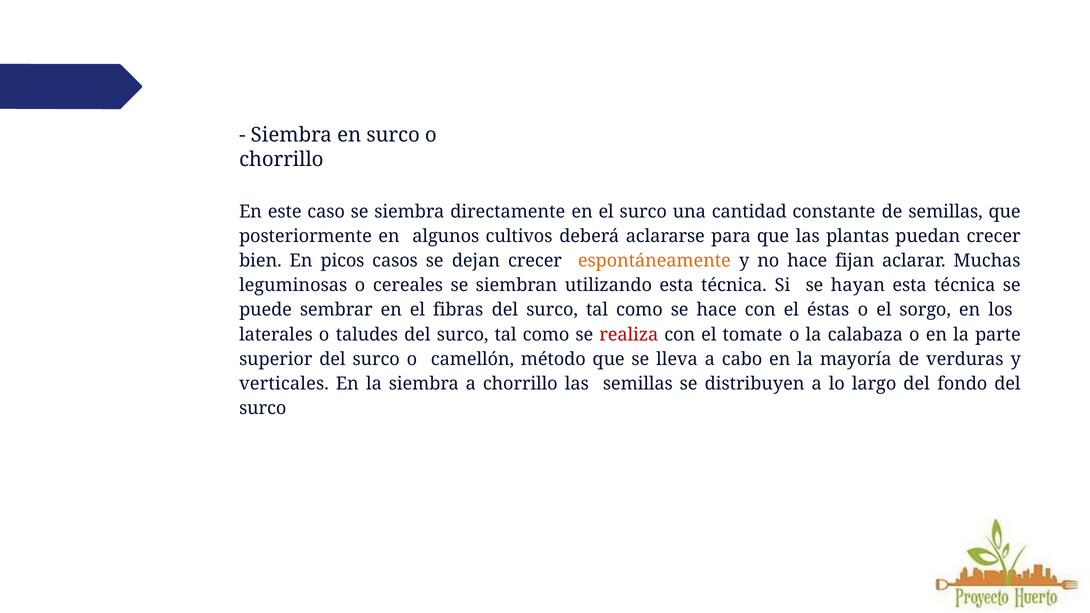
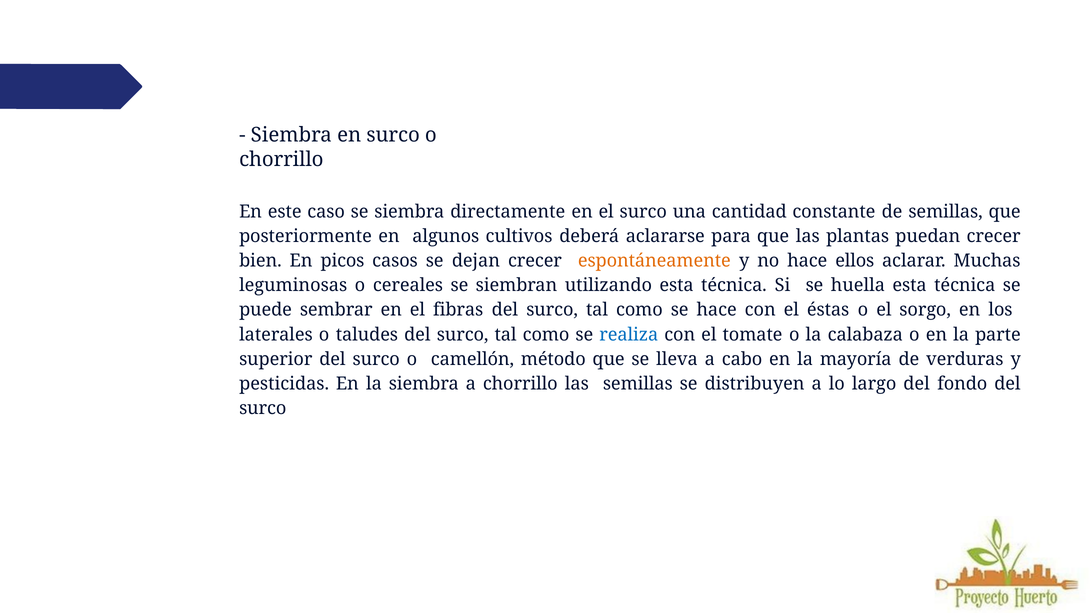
fijan: fijan -> ellos (855, 261)
hayan: hayan -> huella (858, 285)
realiza colour: red -> blue (629, 335)
verticales: verticales -> pesticidas (284, 384)
